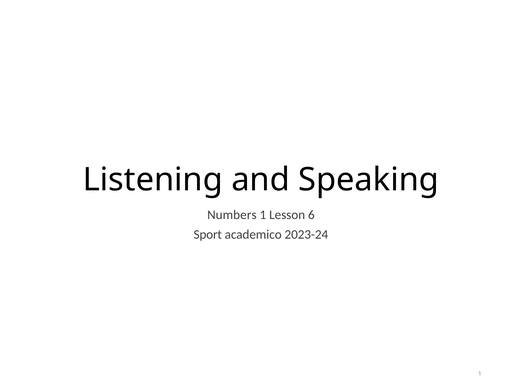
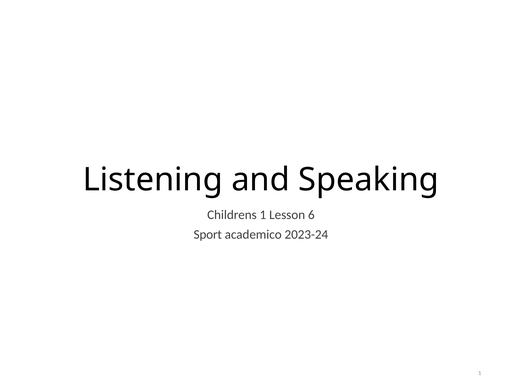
Numbers: Numbers -> Childrens (232, 215)
